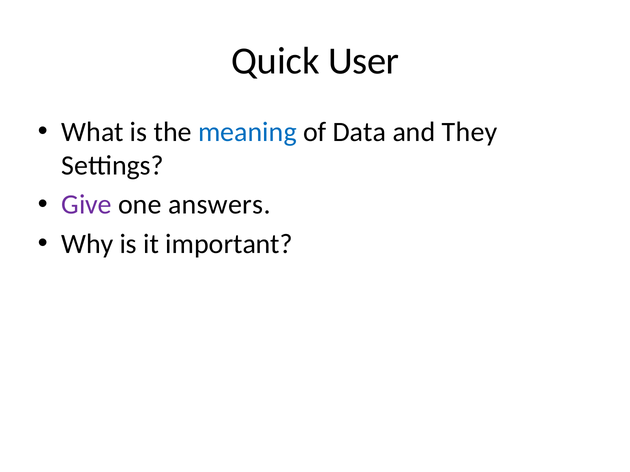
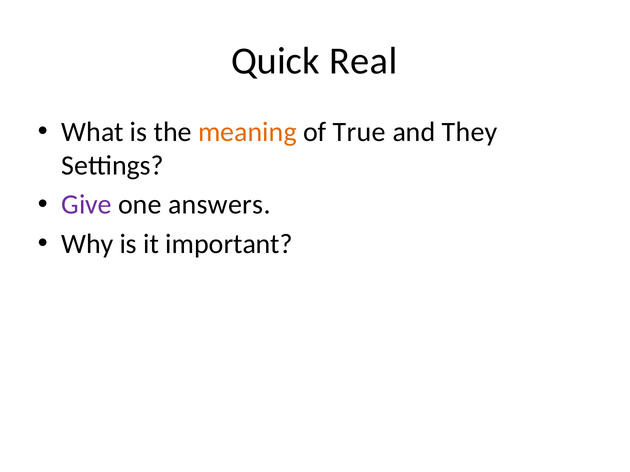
User: User -> Real (363, 61)
meaning colour: blue -> orange (247, 132)
Data: Data -> True (359, 132)
